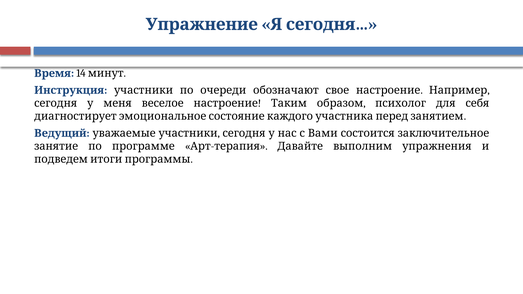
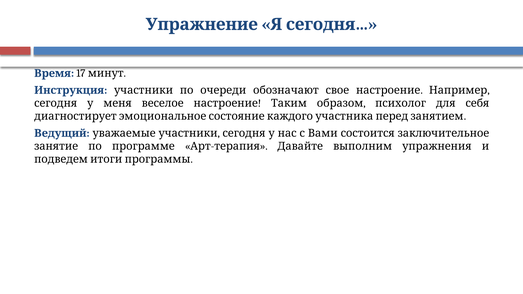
14: 14 -> 17 (81, 73)
